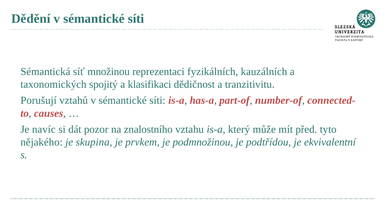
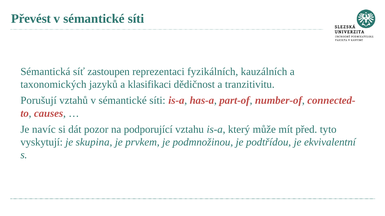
Dědění: Dědění -> Převést (31, 19)
množinou: množinou -> zastoupen (109, 72)
spojitý: spojitý -> jazyků (103, 85)
znalostního: znalostního -> podporující (148, 130)
nějakého: nějakého -> vyskytují (42, 142)
